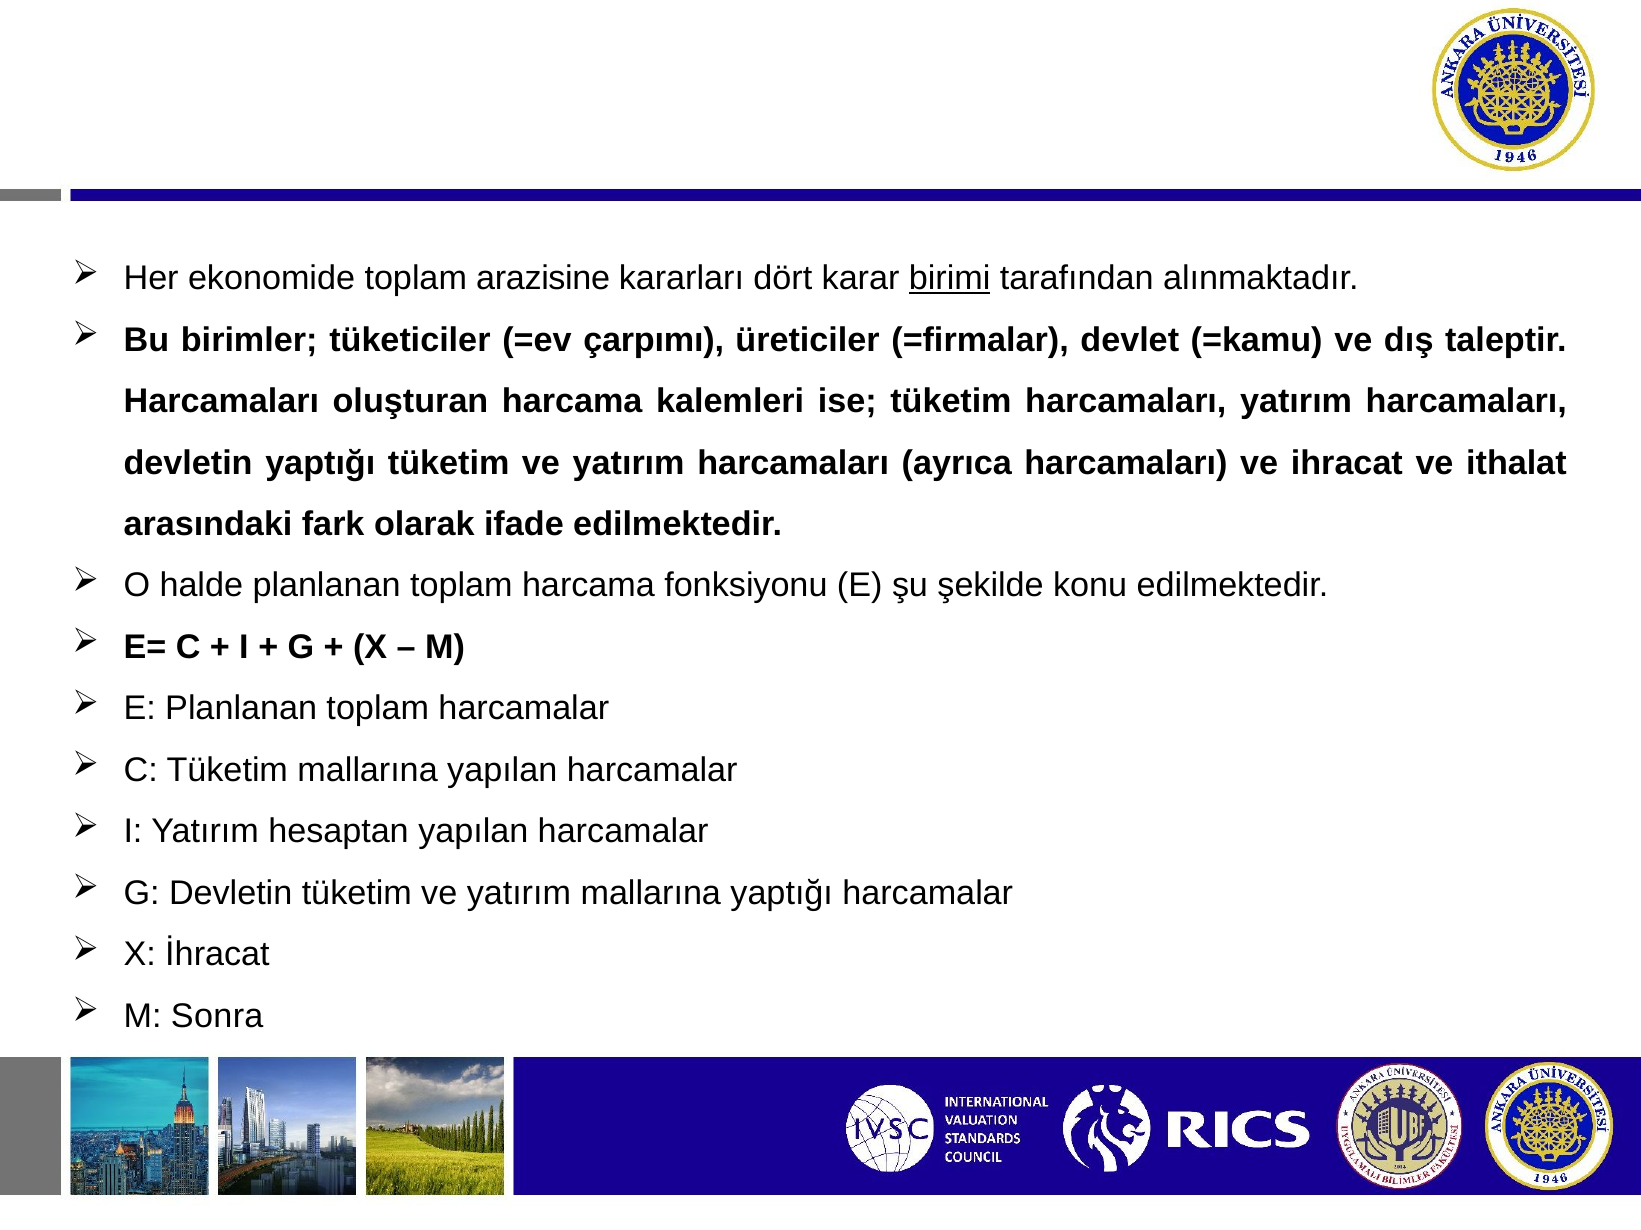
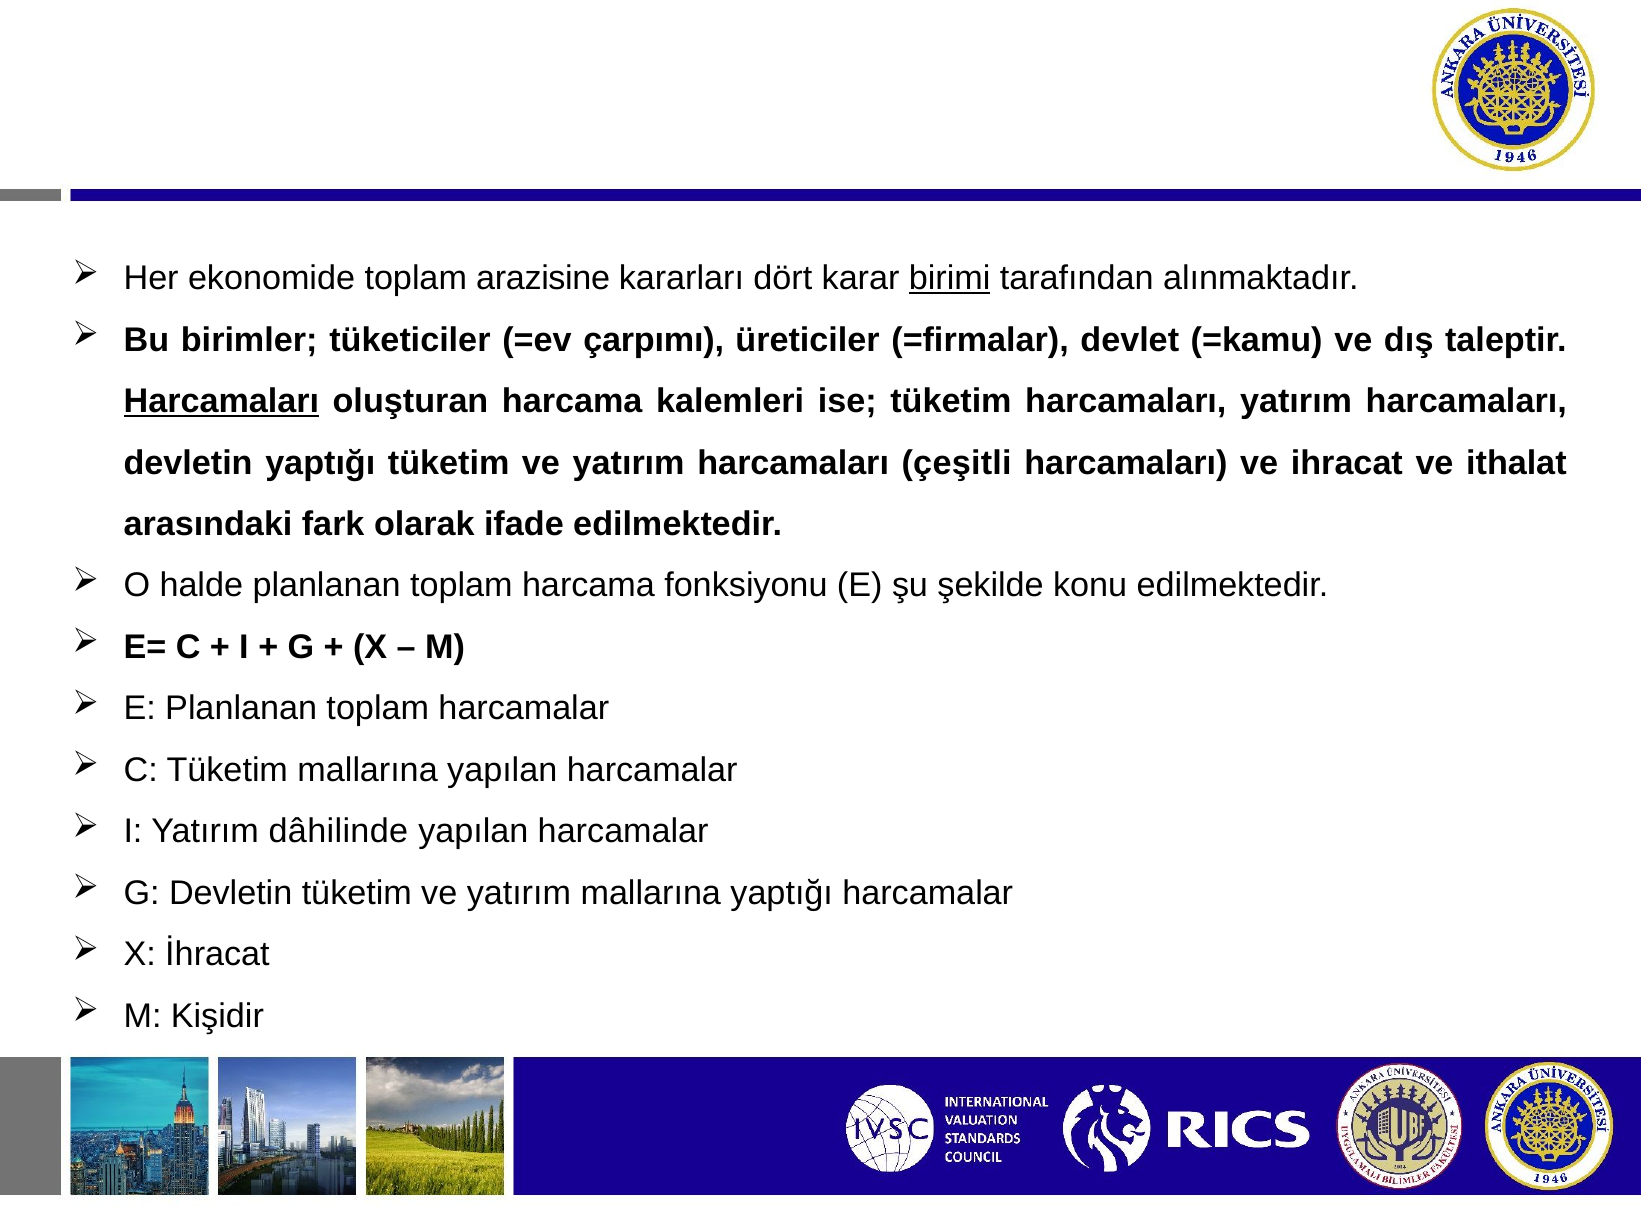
Harcamaları underline: none -> present (221, 402)
ayrıca: ayrıca -> çeşitli (957, 463)
hesaptan: hesaptan -> dâhilinde (338, 832)
Sonra: Sonra -> Kişidir (217, 1017)
